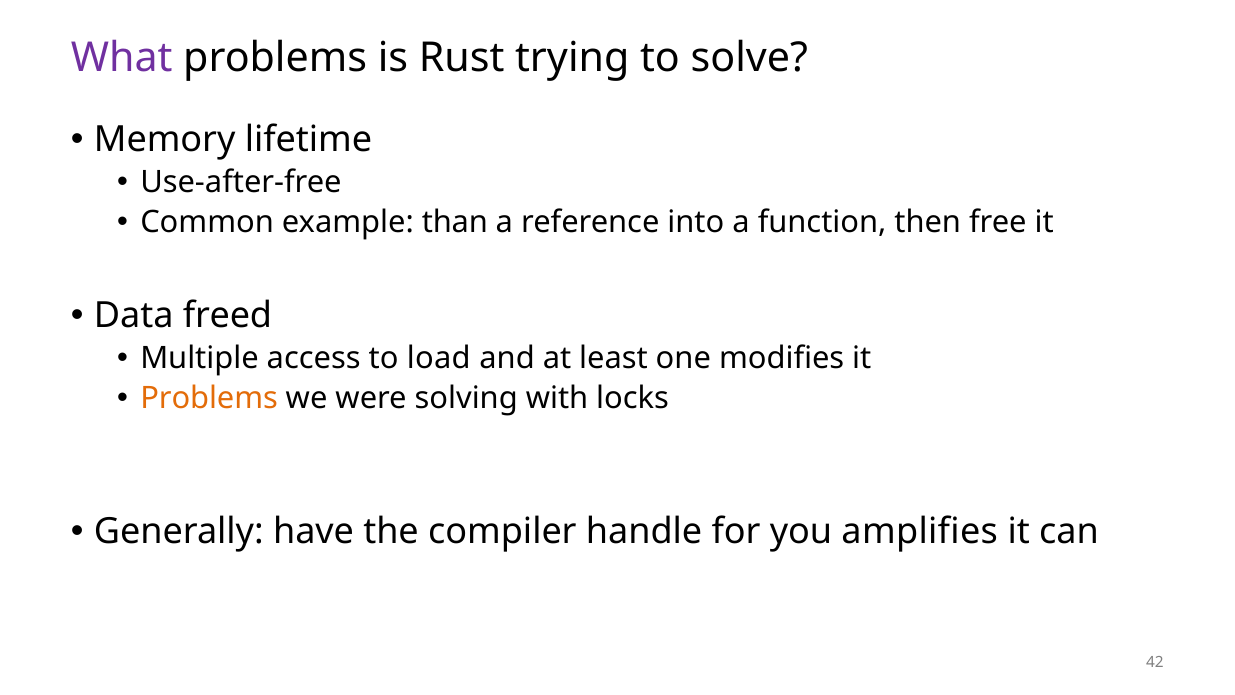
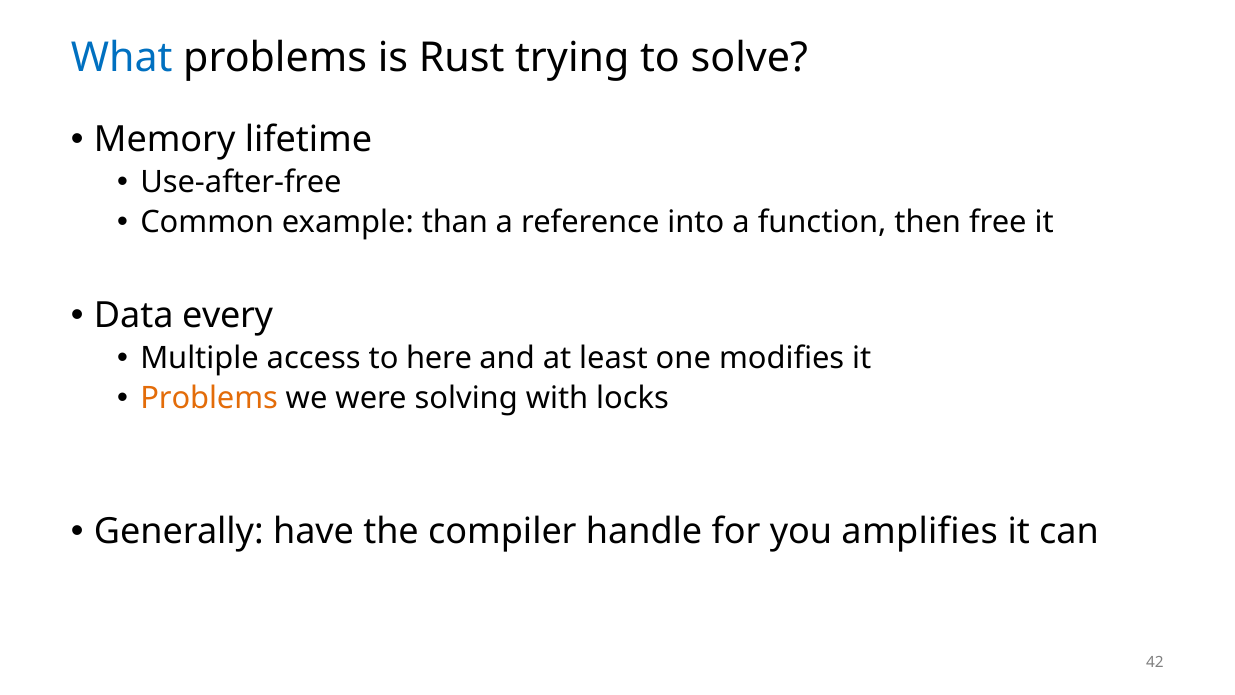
What colour: purple -> blue (122, 58)
freed: freed -> every (228, 316)
load: load -> here (439, 358)
